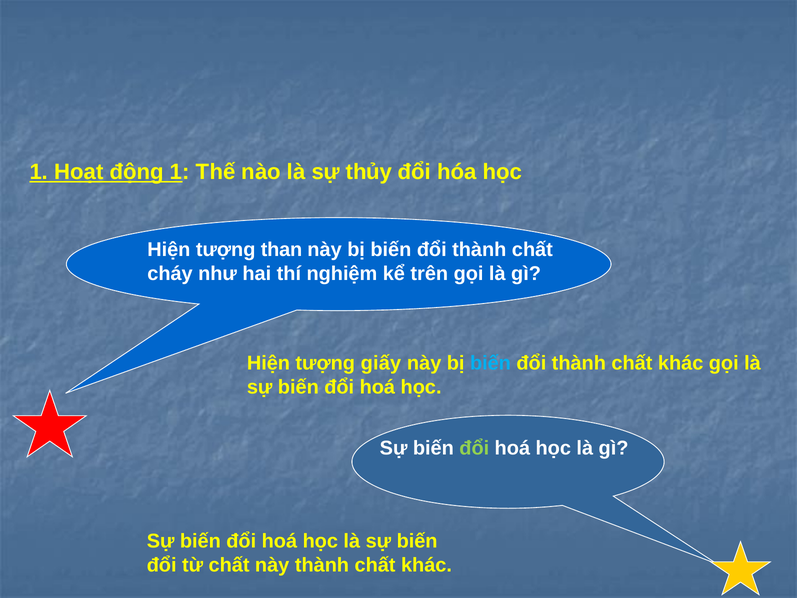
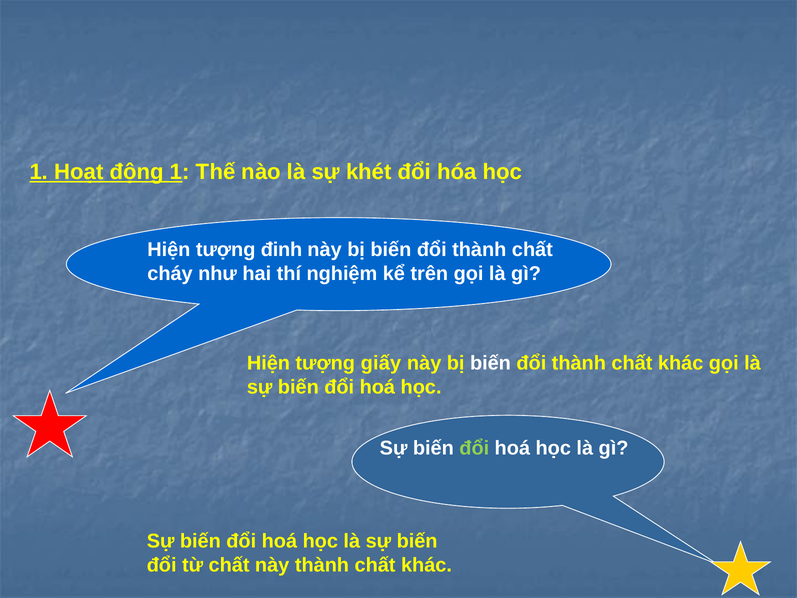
thủy: thủy -> khét (369, 172)
than: than -> đinh (282, 250)
biến colour: light blue -> white (490, 363)
